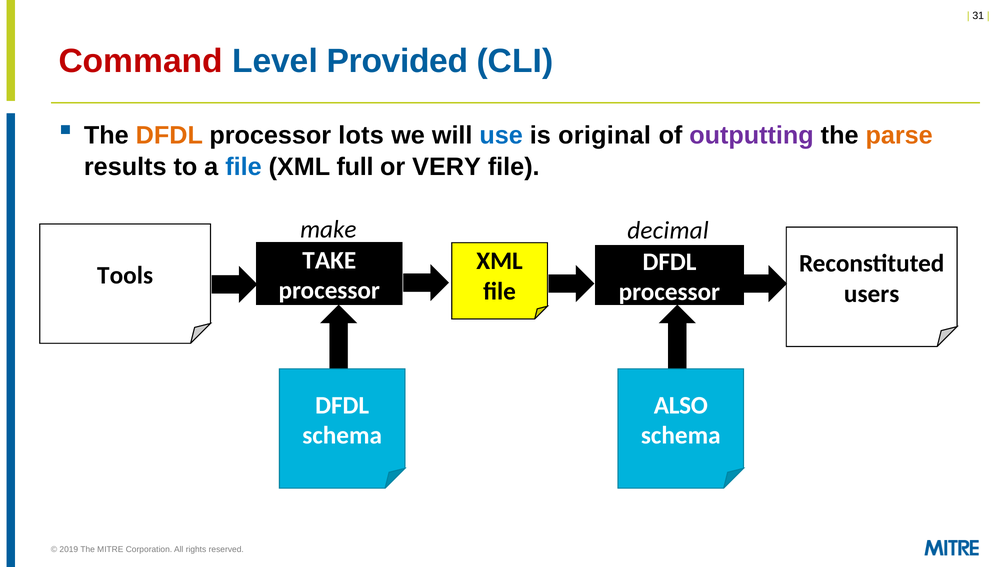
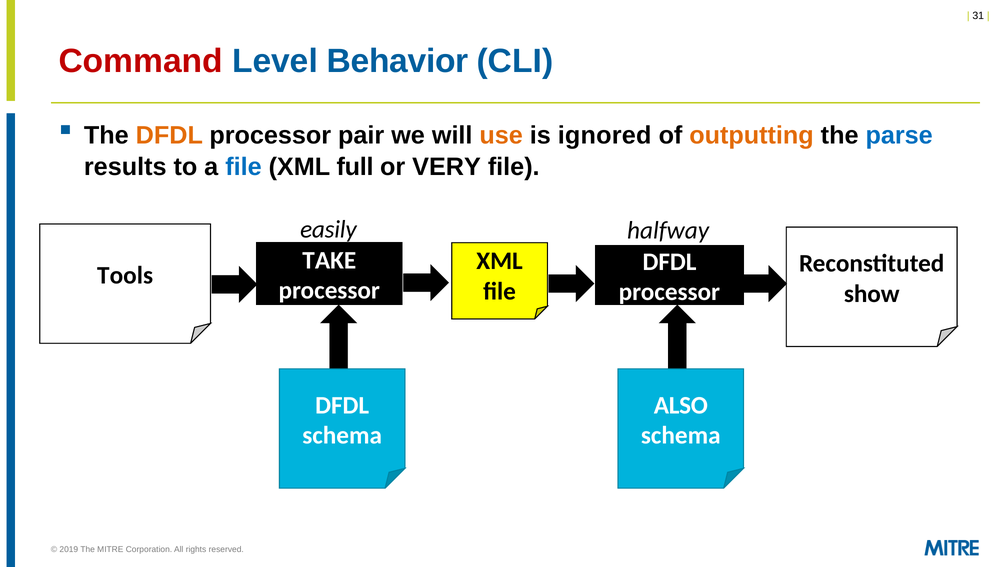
Provided: Provided -> Behavior (398, 61)
lots: lots -> pair (361, 135)
use colour: blue -> orange (501, 135)
original: original -> ignored (605, 135)
outputting colour: purple -> orange (752, 135)
parse colour: orange -> blue (899, 135)
make: make -> easily (328, 229)
decimal: decimal -> halfway (668, 231)
users: users -> show (872, 294)
